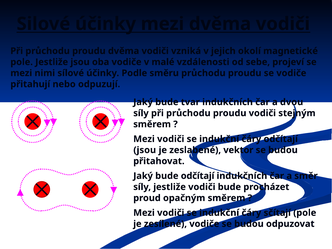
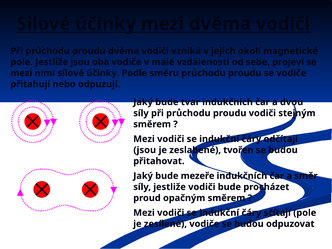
vektor: vektor -> tvořen (238, 150)
bude odčítají: odčítají -> mezeře (198, 176)
